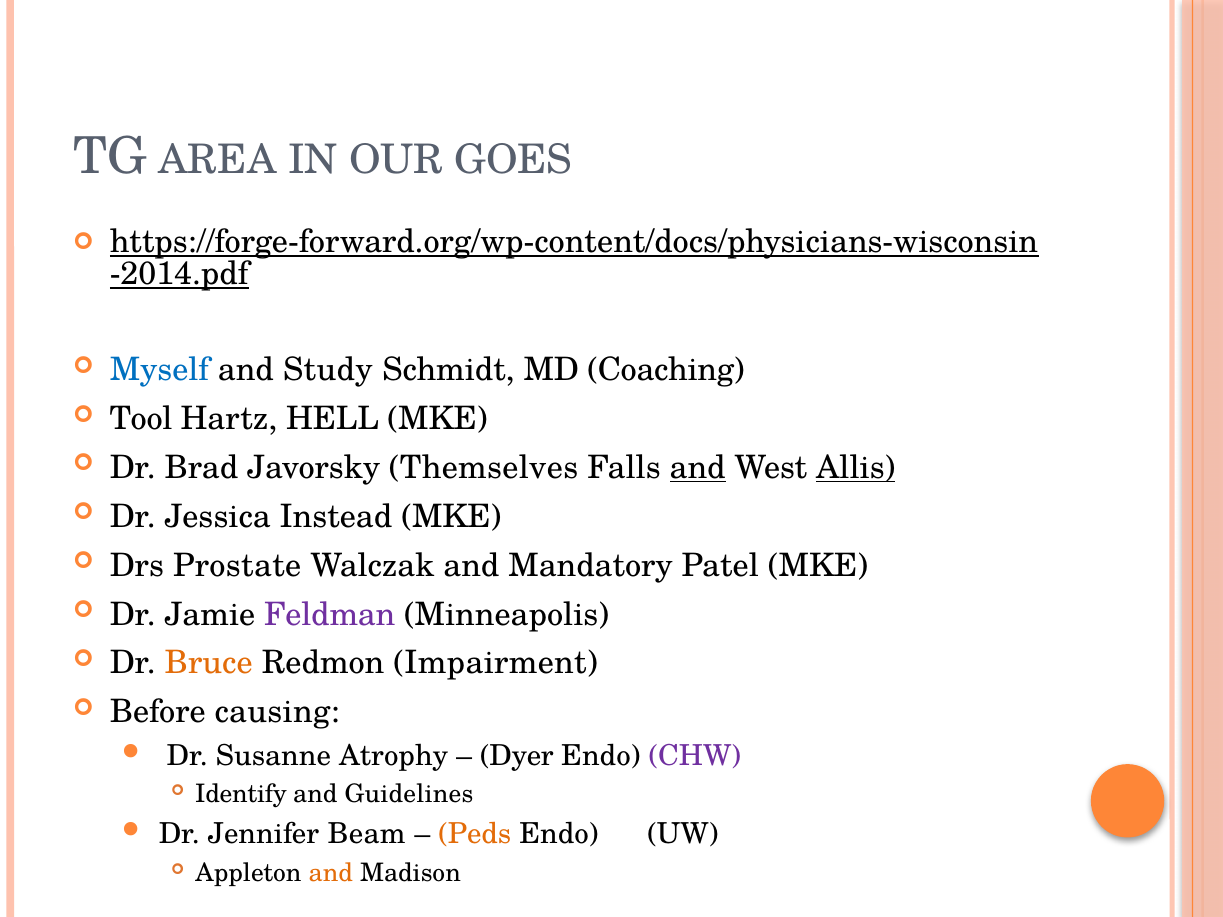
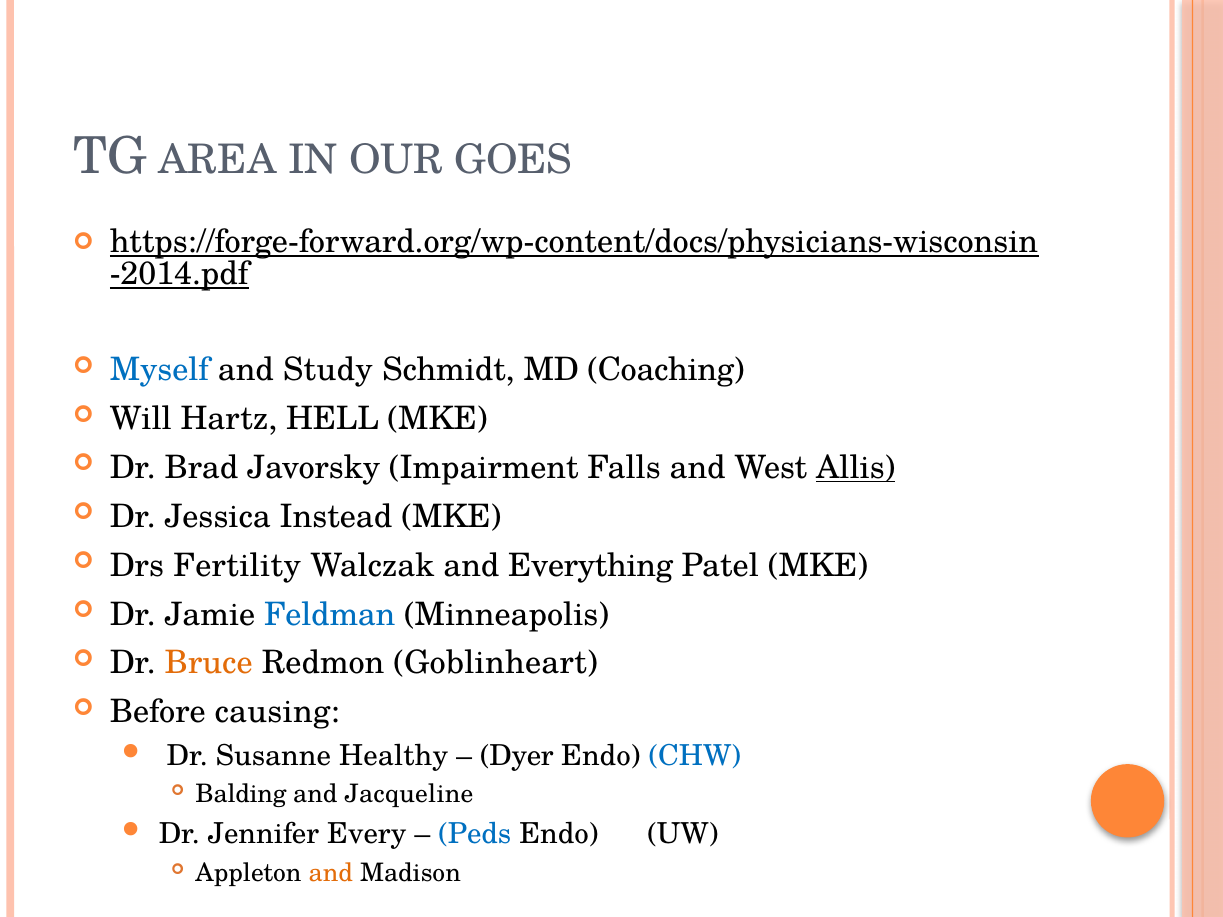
Tool: Tool -> Will (141, 419)
Themselves: Themselves -> Impairment (484, 468)
and underline: present -> none (698, 468)
Prostate: Prostate -> Fertility (237, 566)
Mandatory: Mandatory -> Everything (591, 566)
Feldman colour: purple -> blue (330, 615)
Impairment: Impairment -> Goblinheart (496, 663)
Atrophy: Atrophy -> Healthy (394, 756)
CHW colour: purple -> blue (695, 756)
Identify: Identify -> Balding (241, 794)
Guidelines: Guidelines -> Jacqueline (409, 794)
Beam: Beam -> Every (367, 834)
Peds colour: orange -> blue (475, 834)
